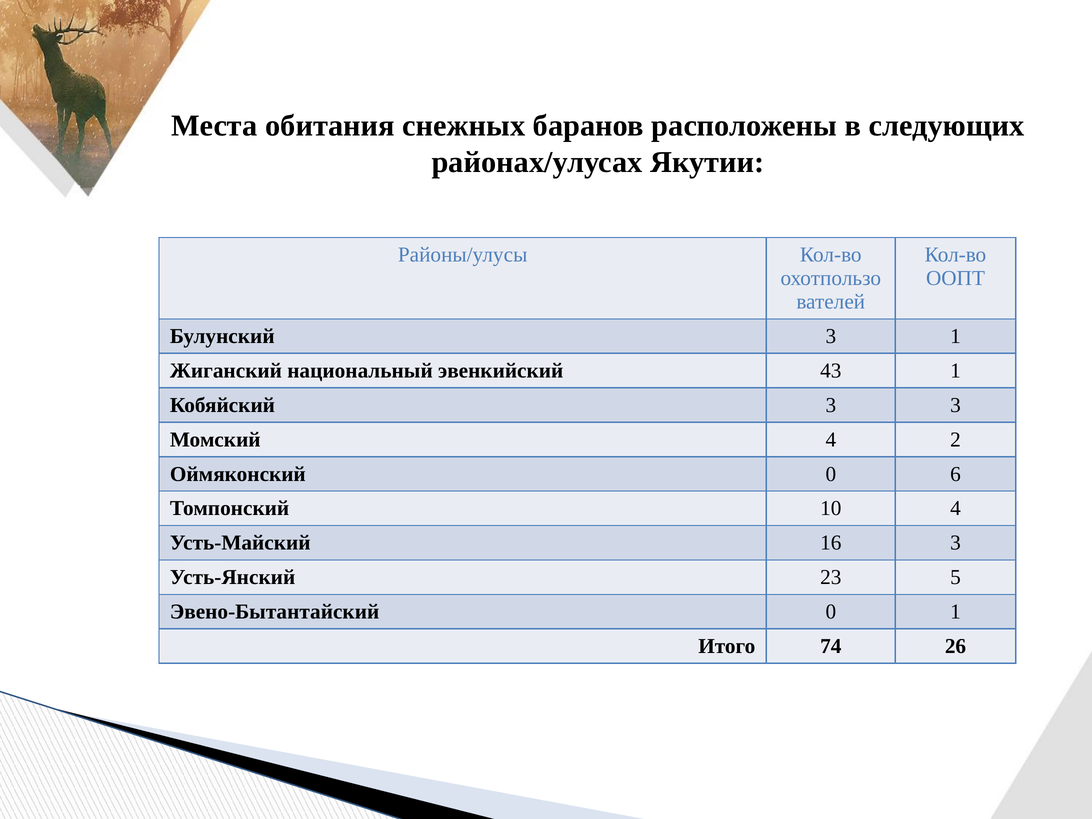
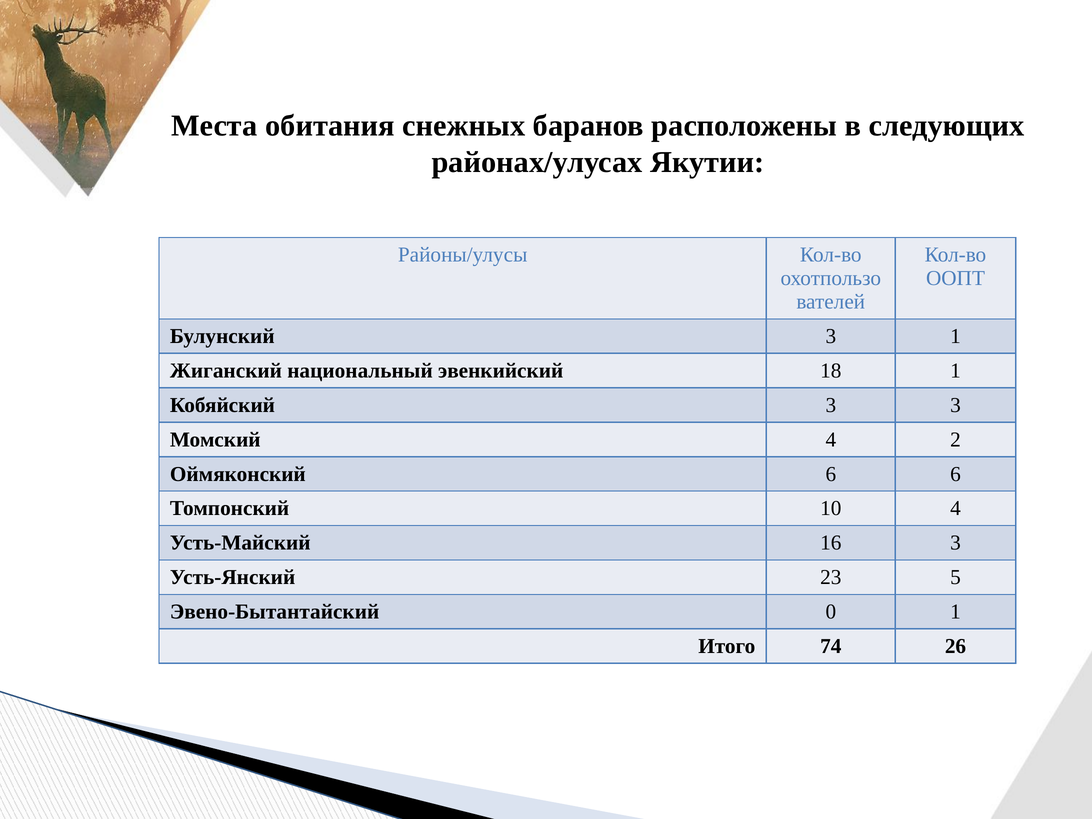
43: 43 -> 18 (831, 371)
Оймяконский 0: 0 -> 6 (831, 474)
